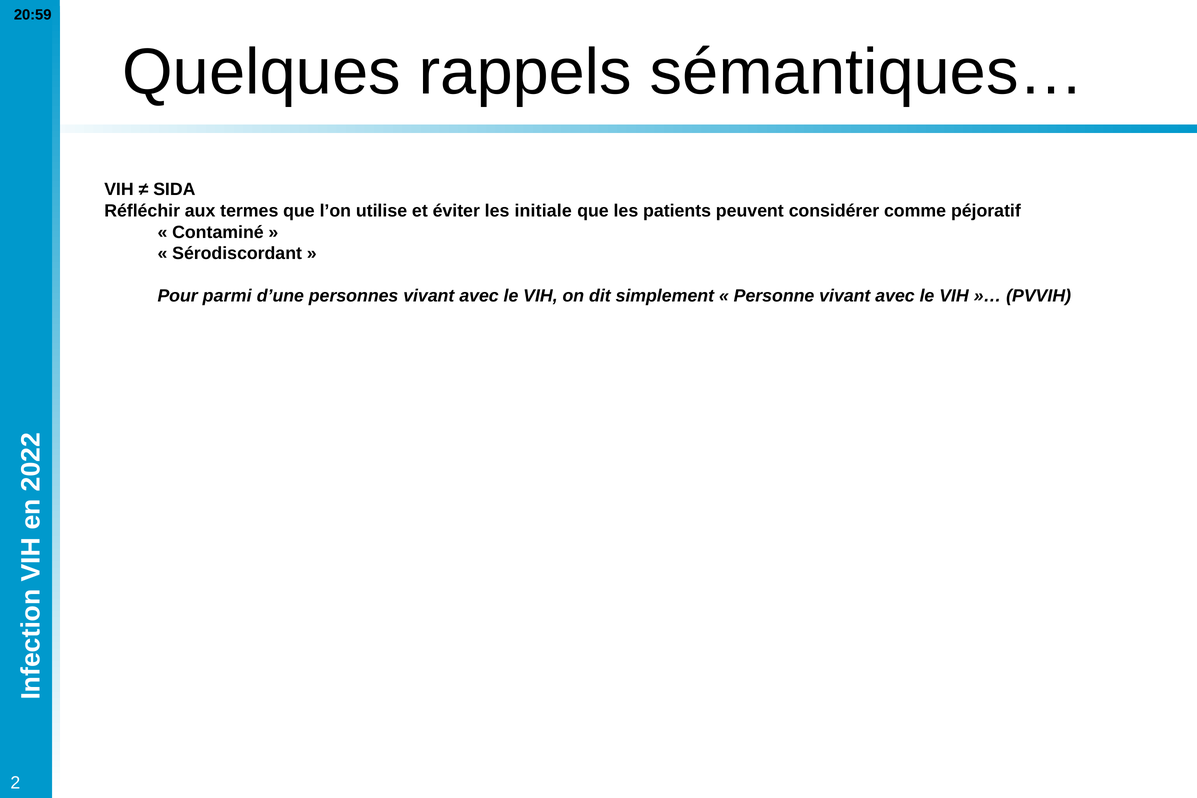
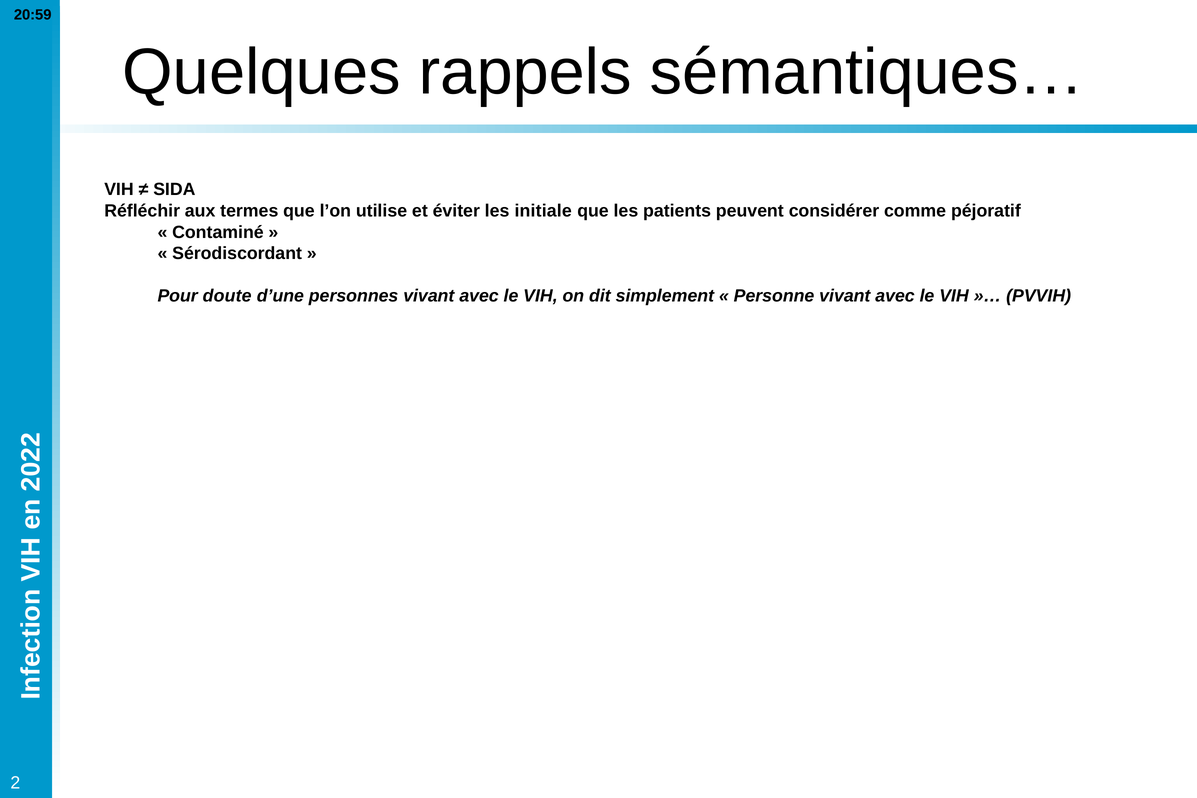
parmi: parmi -> doute (227, 296)
